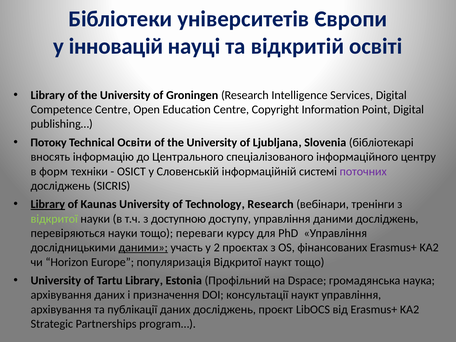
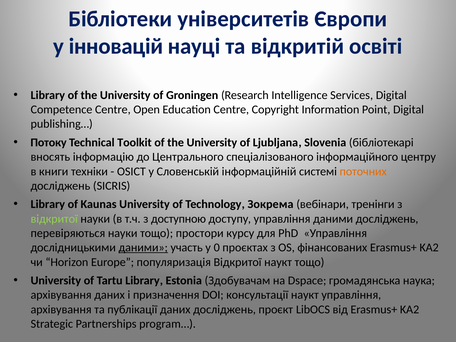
Освіти: Освіти -> Toolkit (134, 143)
форм: форм -> книги (54, 171)
поточних colour: purple -> orange (363, 171)
Library underline: present -> none (48, 204)
Technology Research: Research -> Зокрема (271, 204)
переваги: переваги -> простори (200, 233)
2: 2 -> 0 (217, 248)
Профільний: Профільний -> Здобувачам (237, 281)
